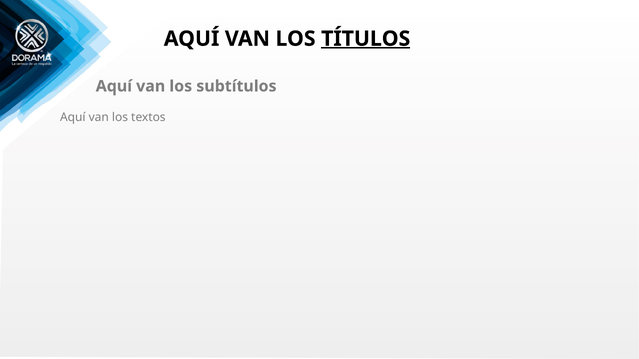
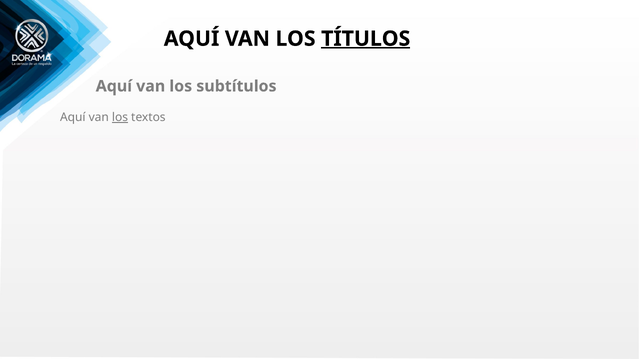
los underline: none -> present (120, 118)
